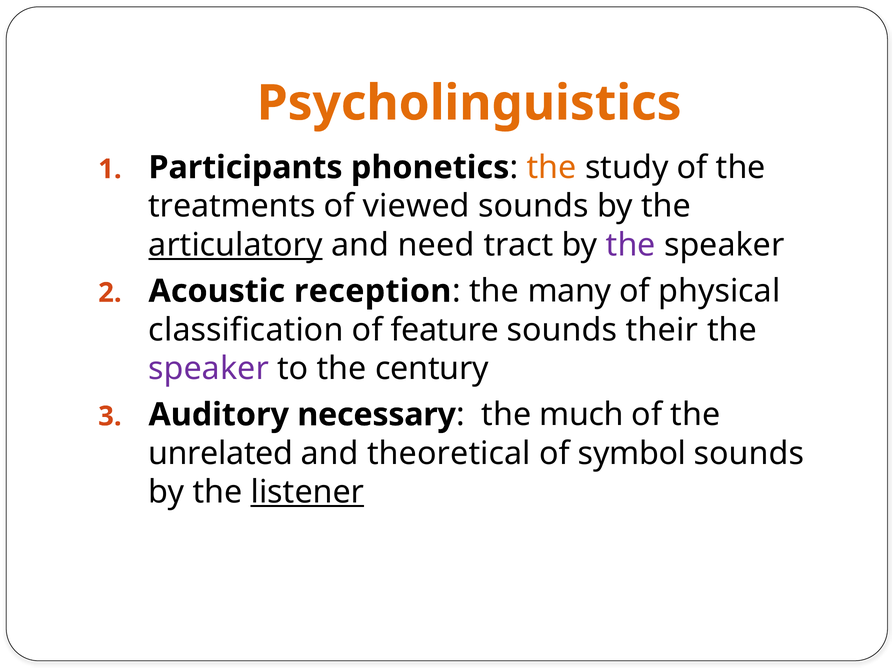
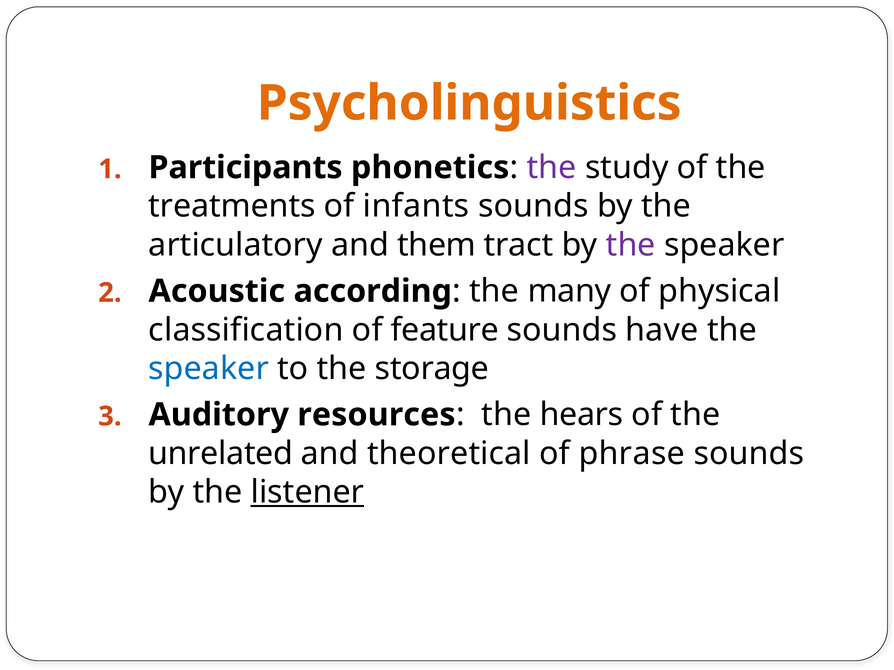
the colour: orange -> purple (552, 168)
viewed: viewed -> infants (416, 206)
articulatory underline: present -> none (236, 245)
need: need -> them (437, 245)
reception: reception -> according (373, 291)
their: their -> have (662, 330)
speaker colour: purple -> blue (209, 369)
century: century -> storage (432, 369)
necessary: necessary -> resources (376, 415)
much: much -> hears (582, 415)
symbol: symbol -> phrase (632, 454)
